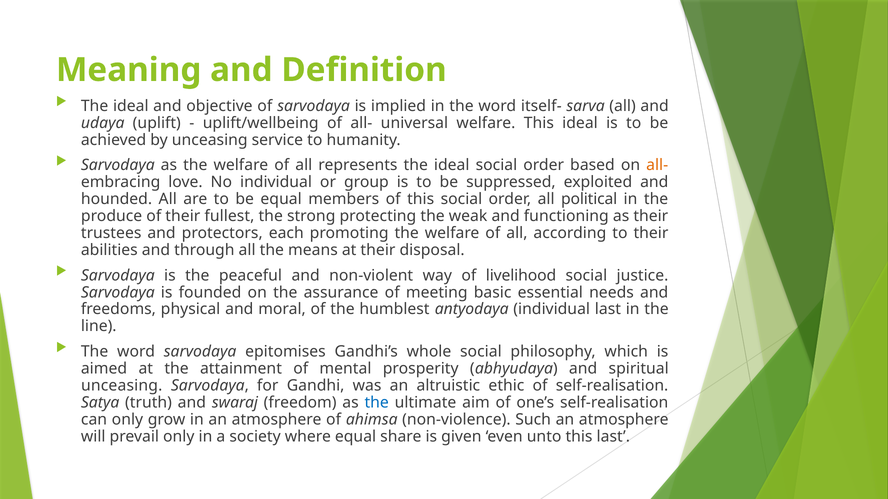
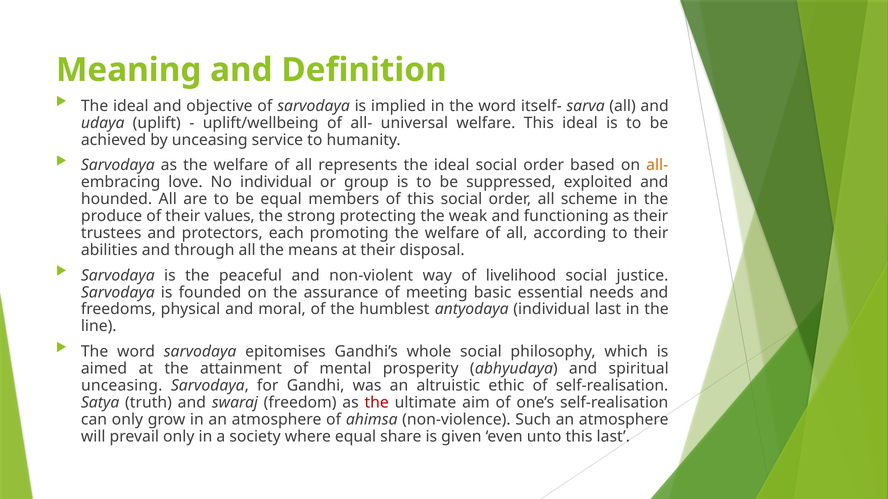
political: political -> scheme (589, 199)
fullest: fullest -> values (230, 216)
the colour: blue -> red (377, 403)
